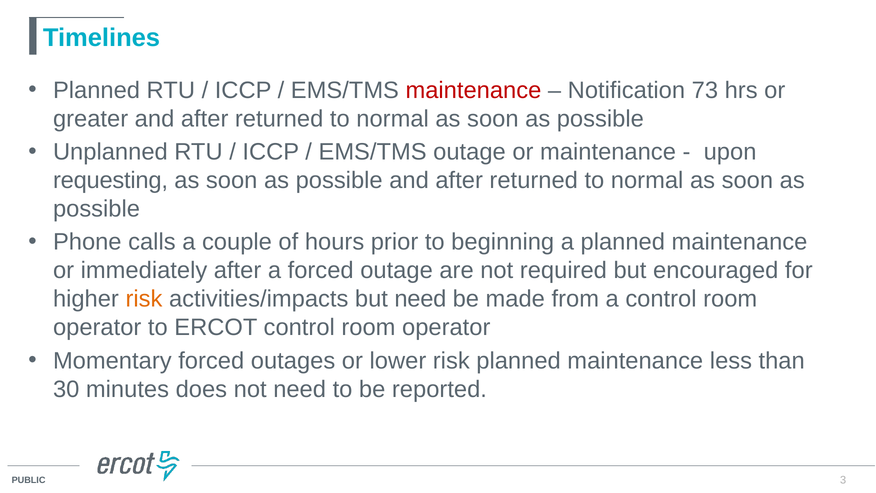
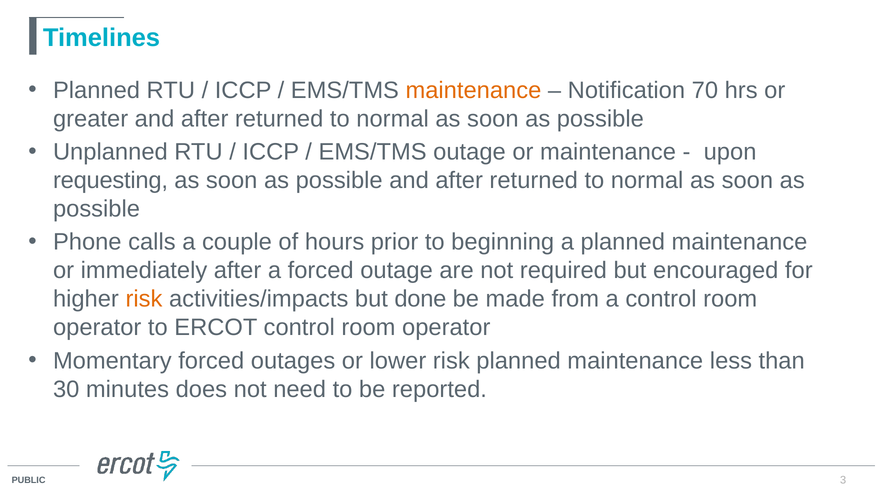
maintenance colour: red -> orange (473, 90)
73: 73 -> 70 (705, 90)
but need: need -> done (420, 299)
